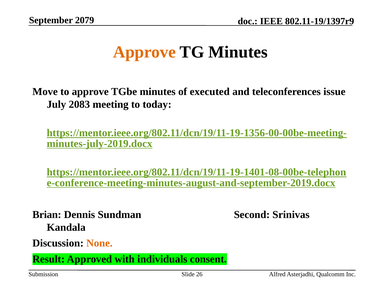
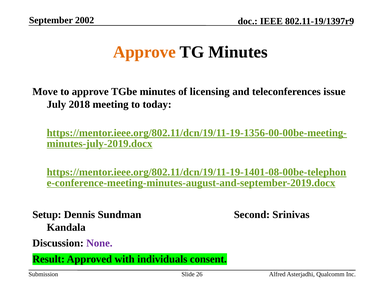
2079: 2079 -> 2002 (85, 20)
executed: executed -> licensing (210, 92)
2083: 2083 -> 2018 (79, 104)
Brian: Brian -> Setup (47, 214)
None colour: orange -> purple (99, 243)
